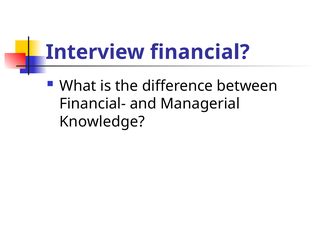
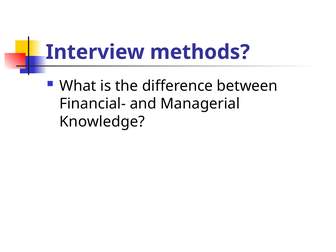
financial: financial -> methods (200, 52)
